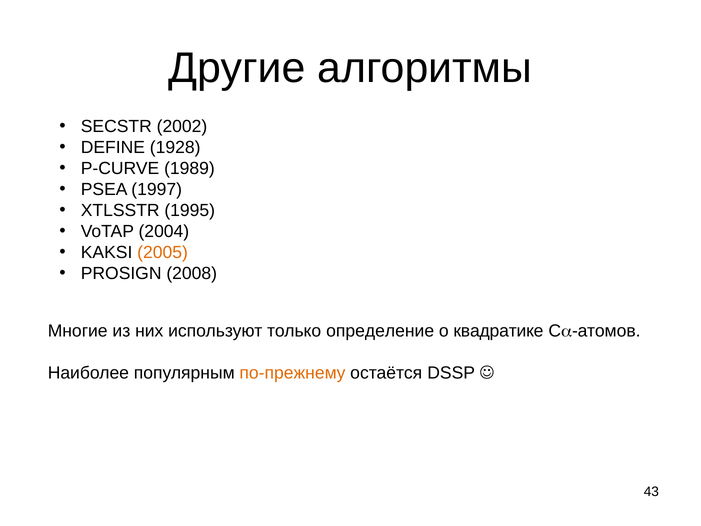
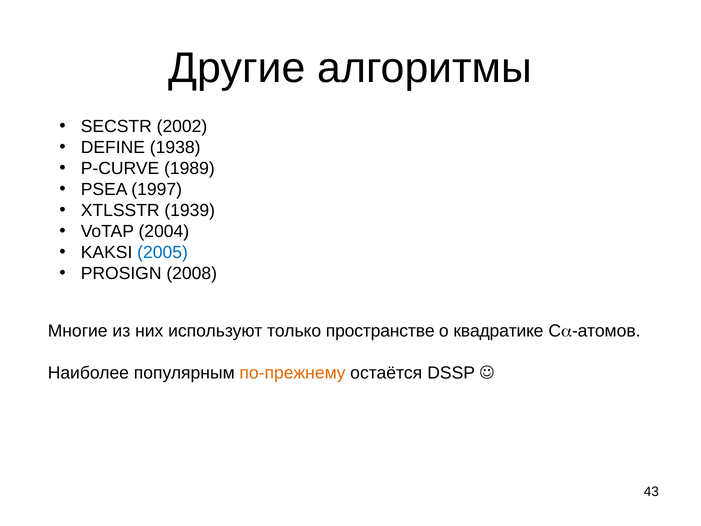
1928: 1928 -> 1938 (175, 147)
1995: 1995 -> 1939 (190, 210)
2005 colour: orange -> blue (163, 252)
определение: определение -> пространстве (380, 331)
